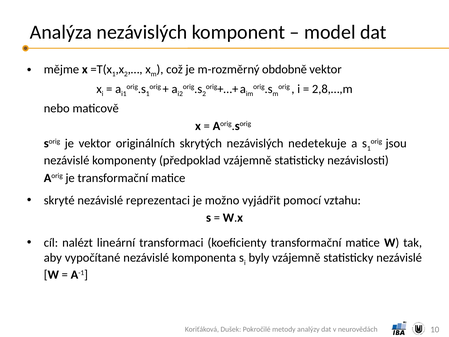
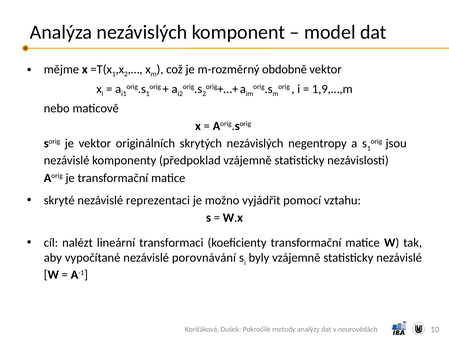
2,8,…,m: 2,8,…,m -> 1,9,…,m (332, 89)
nedetekuje: nedetekuje -> negentropy (317, 143)
komponenta: komponenta -> porovnávání (204, 258)
